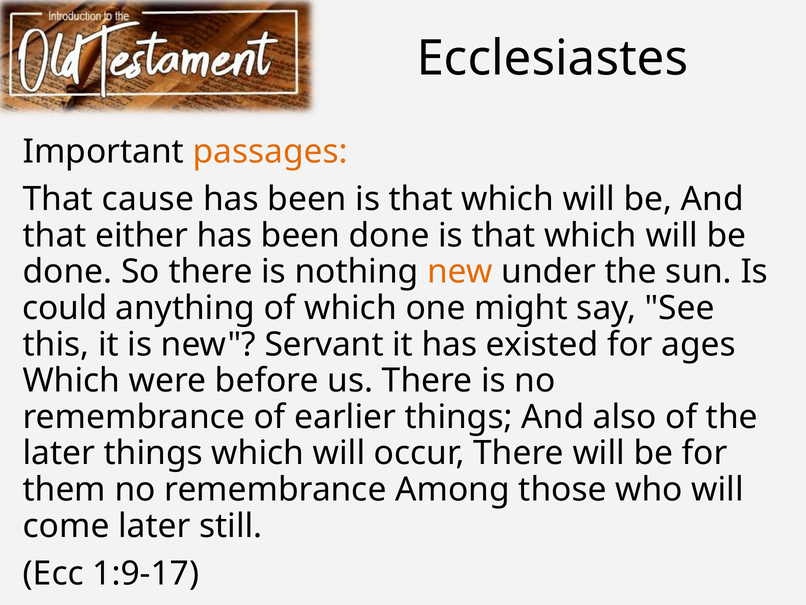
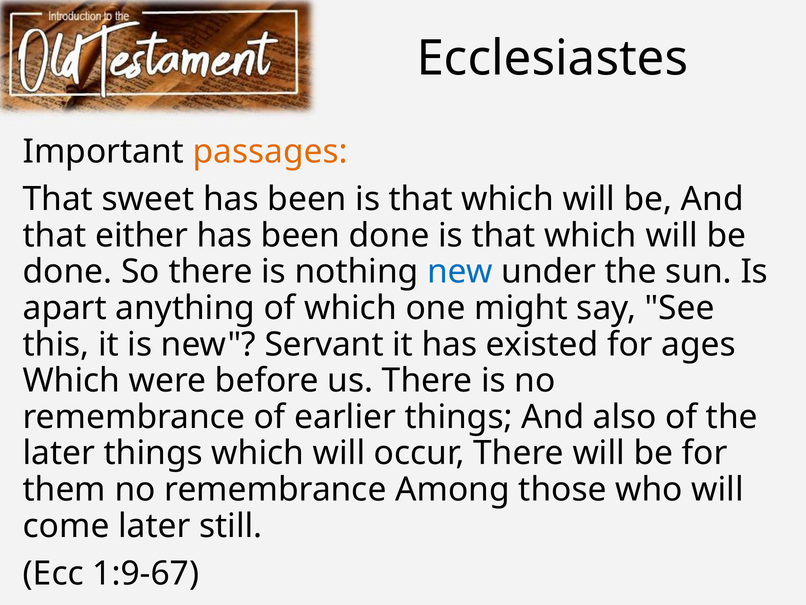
cause: cause -> sweet (148, 199)
new colour: orange -> blue (460, 272)
could: could -> apart (65, 308)
1:9-17: 1:9-17 -> 1:9-67 (146, 573)
